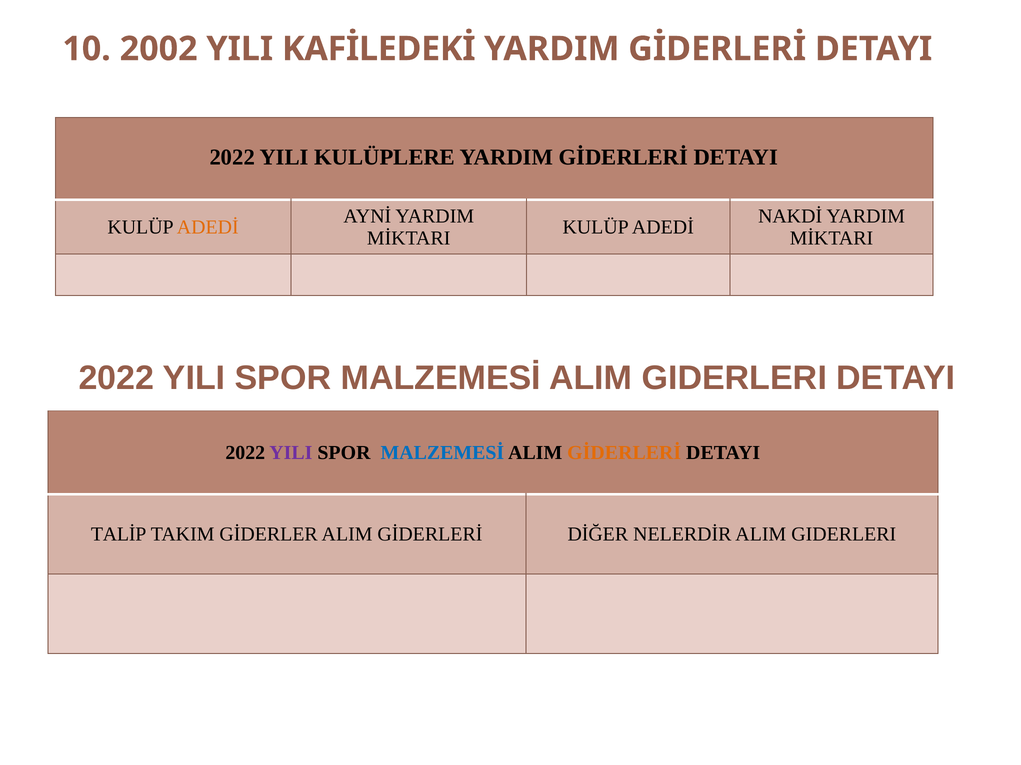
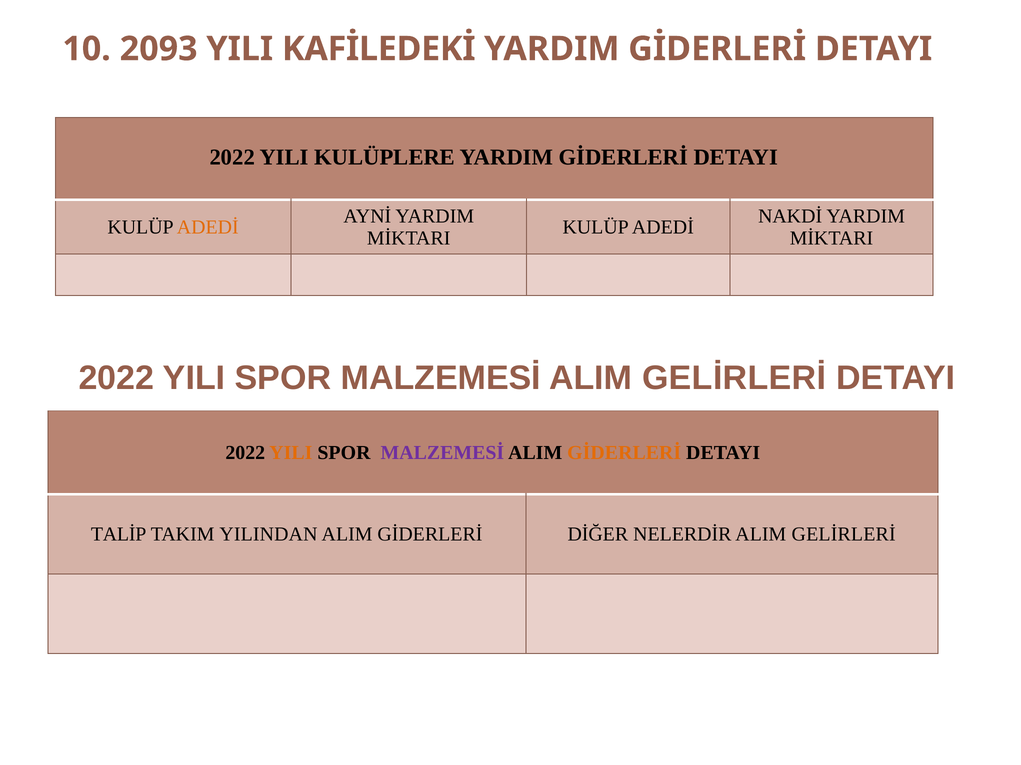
2002: 2002 -> 2093 (159, 49)
MALZEMESİ ALIM GIDERLERI: GIDERLERI -> GELİRLERİ (734, 379)
YILI colour: purple -> orange (291, 453)
MALZEMESİ colour: blue -> purple (442, 453)
GİDERLER: GİDERLER -> YILINDAN (268, 535)
GIDERLERI: GIDERLERI -> GELİRLERİ (844, 535)
